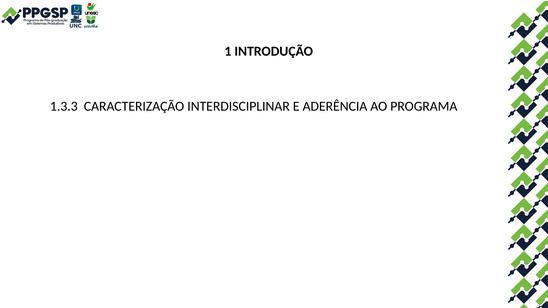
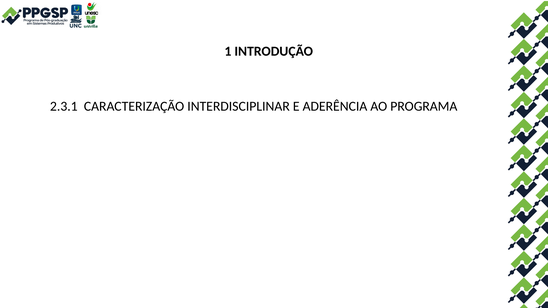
1.3.3: 1.3.3 -> 2.3.1 (64, 107)
